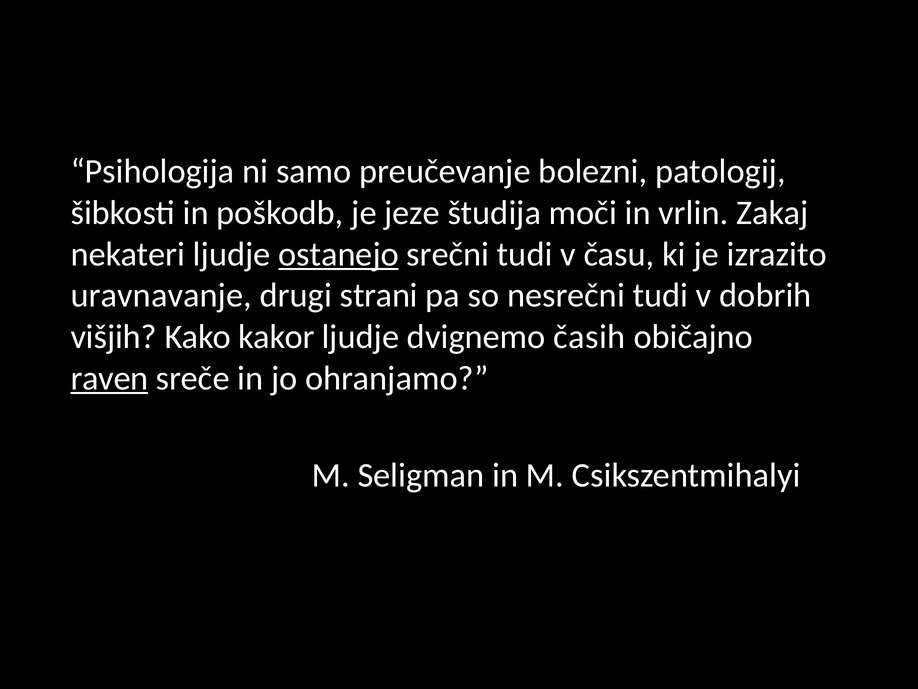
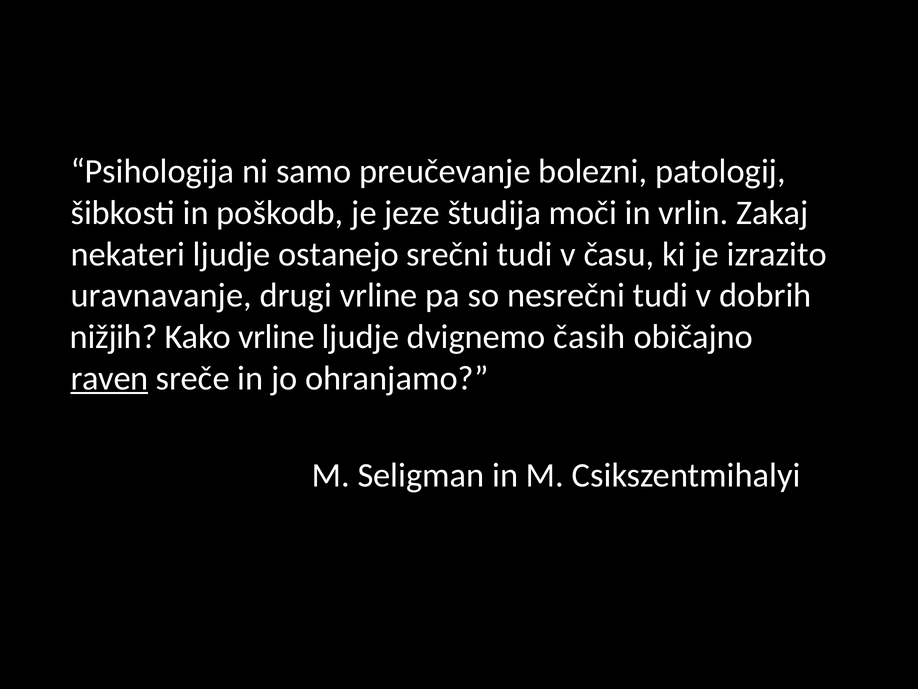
ostanejo underline: present -> none (339, 254)
drugi strani: strani -> vrline (379, 295)
višjih: višjih -> nižjih (114, 337)
Kako kakor: kakor -> vrline (276, 337)
